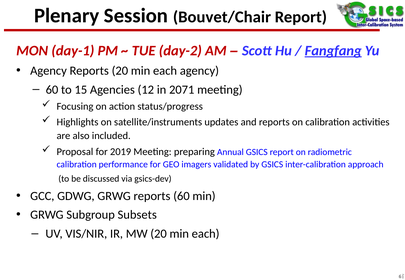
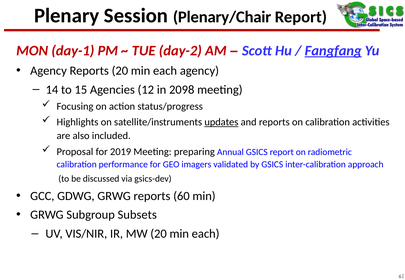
Bouvet/Chair: Bouvet/Chair -> Plenary/Chair (222, 17)
60: 60 -> 14 (52, 90)
2071: 2071 -> 2098 (182, 90)
updates underline: none -> present (221, 122)
